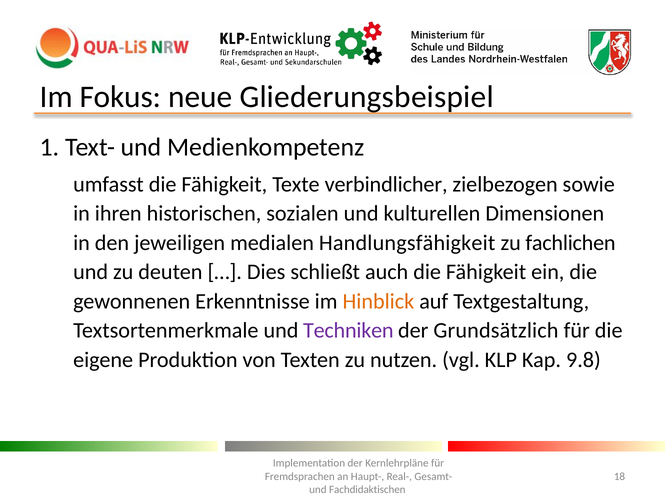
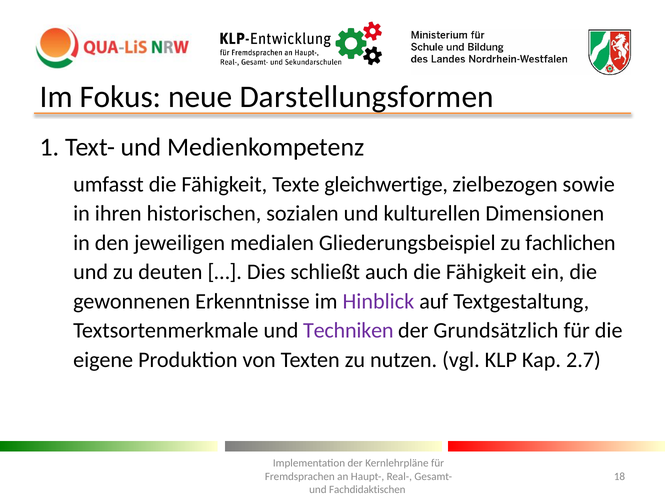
Gliederungsbeispiel: Gliederungsbeispiel -> Darstellungsformen (367, 97)
verbindlicher: verbindlicher -> gleichwertige (386, 184)
Handlungsfähigkeit: Handlungsfähigkeit -> Gliederungsbeispiel (407, 243)
Hinblick colour: orange -> purple (378, 301)
9.8: 9.8 -> 2.7 (583, 360)
